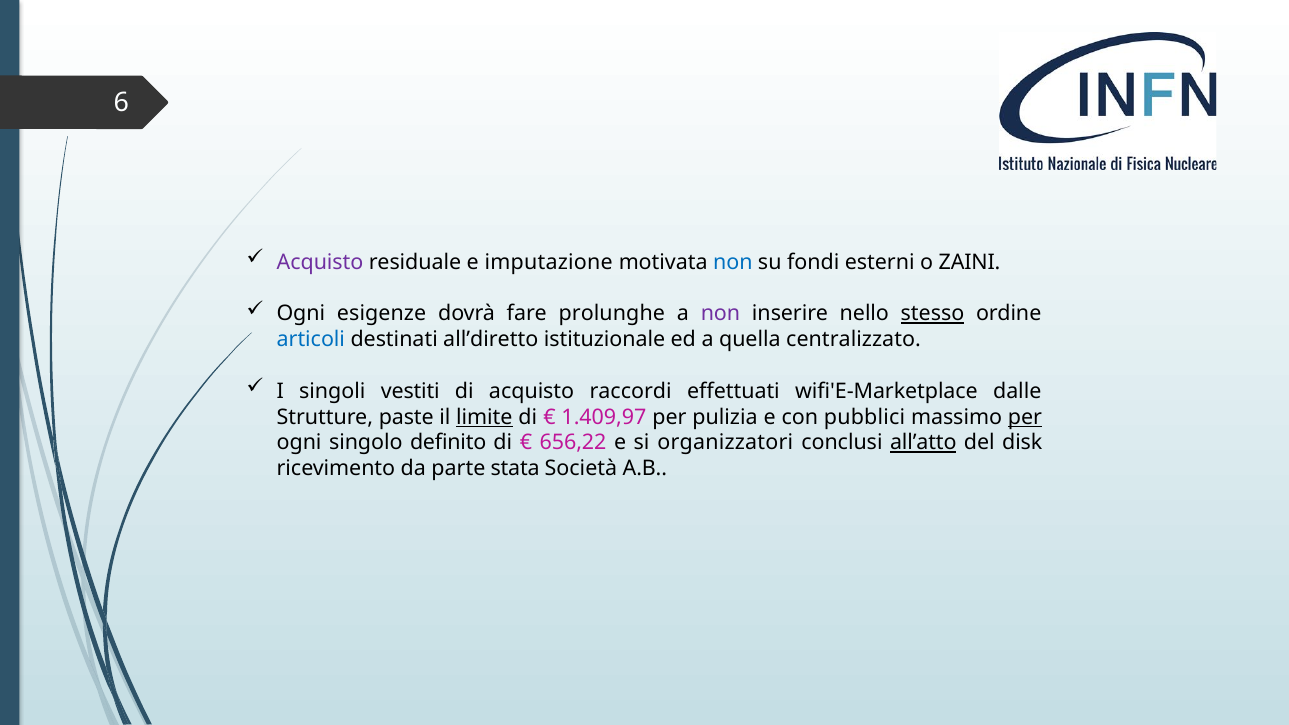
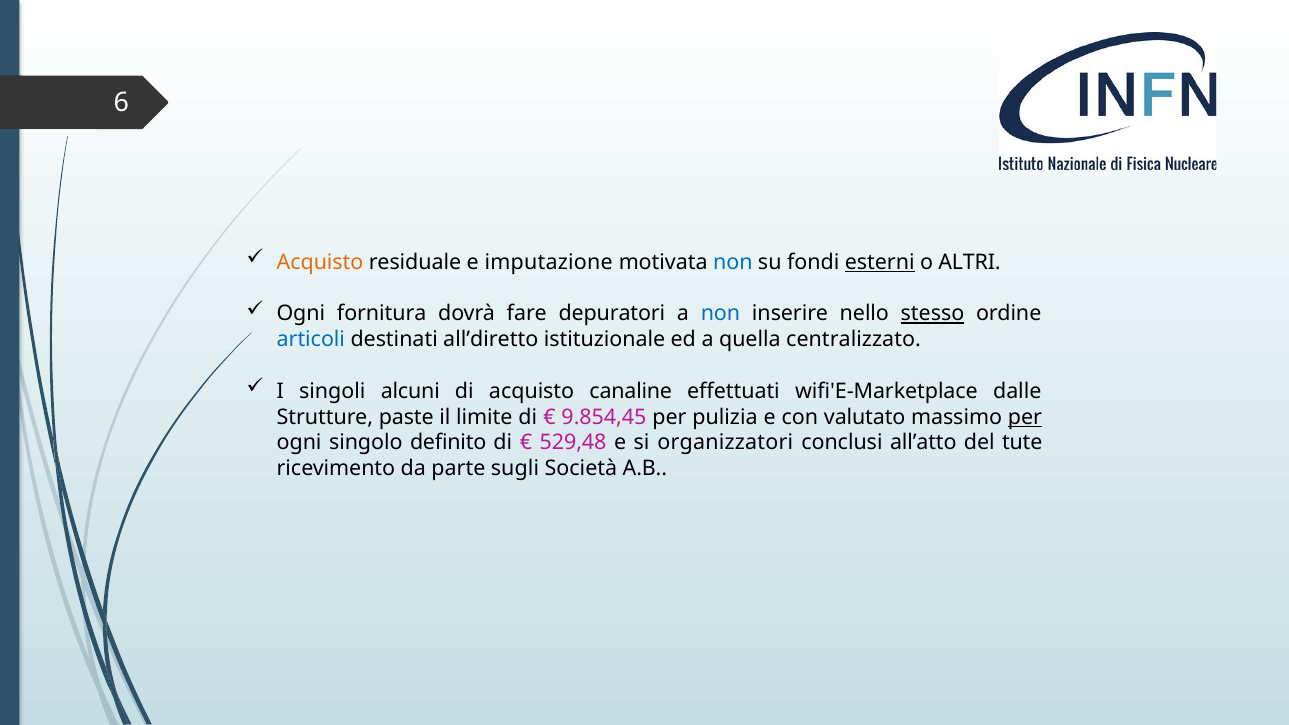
Acquisto colour: purple -> orange (320, 262)
esterni underline: none -> present (880, 262)
ZAINI: ZAINI -> ALTRI (970, 262)
esigenze: esigenze -> fornitura (382, 314)
prolunghe: prolunghe -> depuratori (612, 314)
non colour: purple -> blue (720, 314)
vestiti: vestiti -> alcuni (410, 391)
raccordi: raccordi -> canaline (631, 391)
limite underline: present -> none (484, 417)
1.409,97: 1.409,97 -> 9.854,45 (604, 417)
pubblici: pubblici -> valutato (865, 417)
656,22: 656,22 -> 529,48 (573, 443)
all’atto underline: present -> none (923, 443)
disk: disk -> tute (1022, 443)
stata: stata -> sugli (515, 468)
